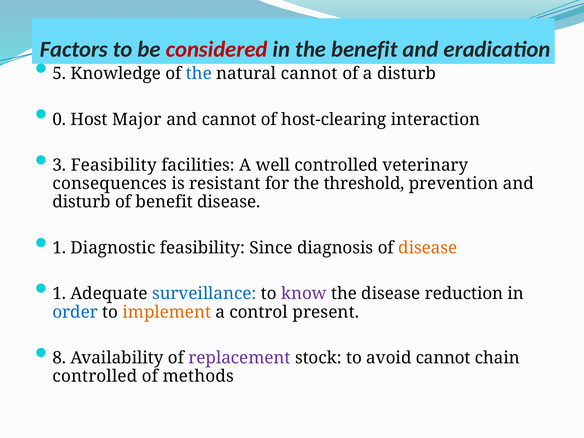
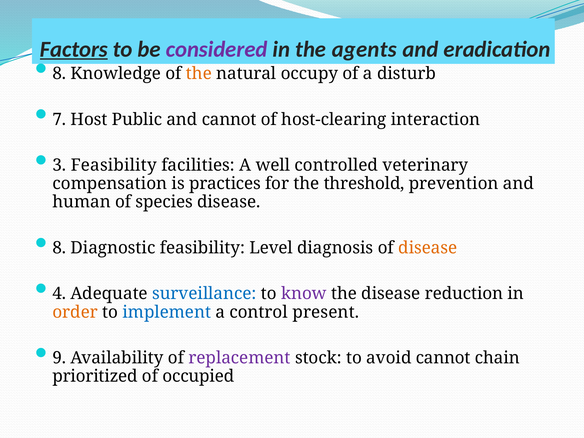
Factors underline: none -> present (74, 49)
considered colour: red -> purple (217, 49)
the benefit: benefit -> agents (364, 49)
5: 5 -> 8 (59, 74)
the colour: blue -> orange (199, 74)
natural cannot: cannot -> occupy (309, 74)
0: 0 -> 7 (59, 119)
Major: Major -> Public (137, 119)
consequences: consequences -> compensation (110, 184)
resistant: resistant -> practices (225, 184)
disturb: disturb -> human (82, 202)
of benefit: benefit -> species (164, 202)
1: 1 -> 8 (59, 248)
Since: Since -> Level (271, 248)
1: 1 -> 4 (59, 294)
order colour: blue -> orange (75, 312)
implement colour: orange -> blue (167, 312)
8: 8 -> 9 (59, 358)
controlled: controlled -> prioritized (95, 376)
methods: methods -> occupied (198, 376)
